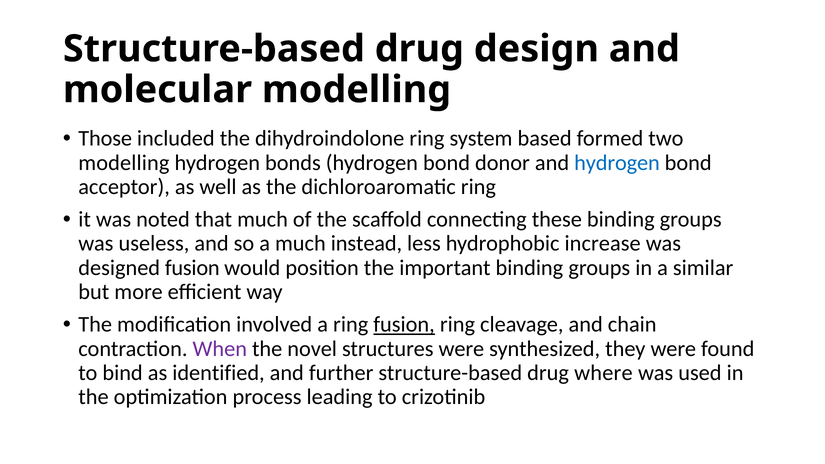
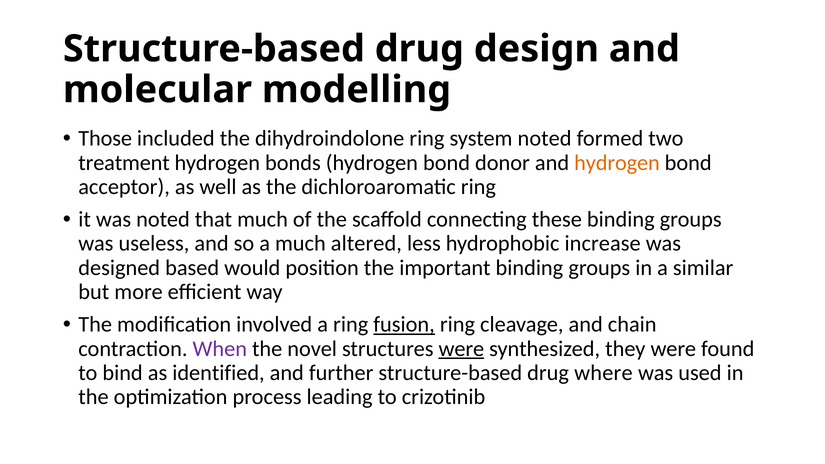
system based: based -> noted (545, 139)
modelling: modelling -> treatment (124, 163)
hydrogen colour: blue -> orange (617, 163)
instead: instead -> altered (366, 244)
designed fusion: fusion -> based (192, 268)
were underline: none -> present (461, 349)
